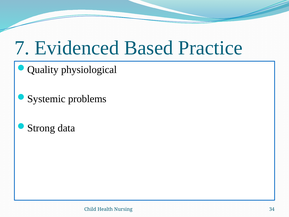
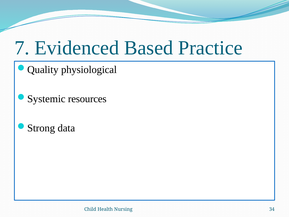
problems: problems -> resources (87, 99)
